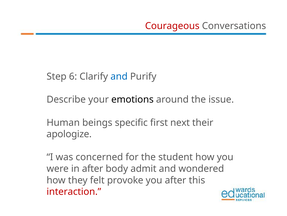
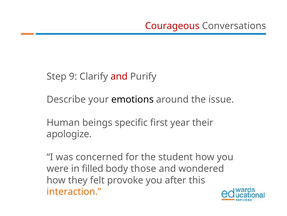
6: 6 -> 9 (73, 76)
and colour: blue -> red (119, 76)
next: next -> year (180, 122)
in after: after -> filled (93, 168)
admit: admit -> those (143, 168)
interaction colour: red -> orange (74, 191)
